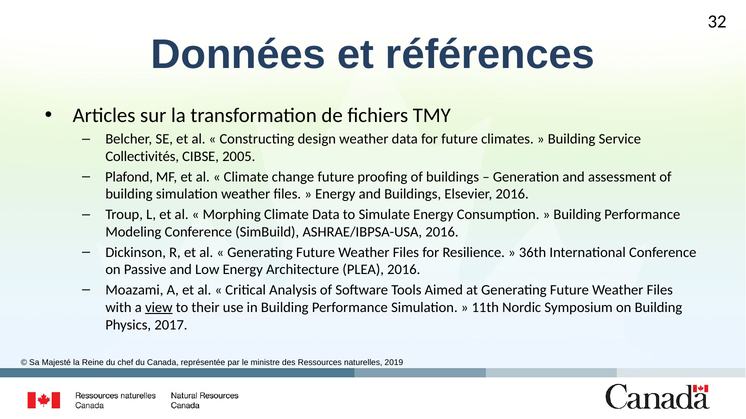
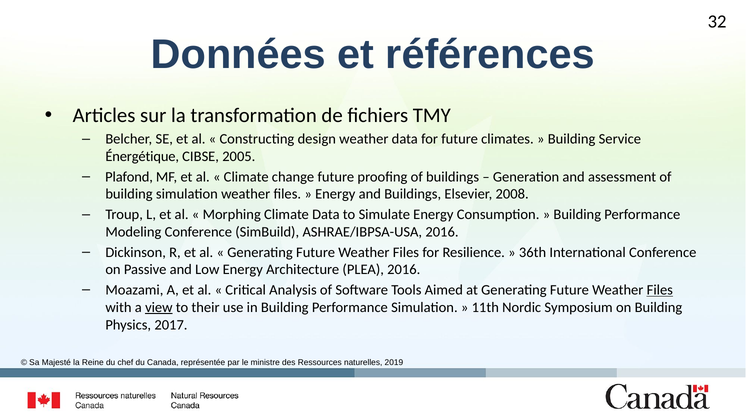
Collectivités: Collectivités -> Énergétique (142, 157)
Elsevier 2016: 2016 -> 2008 (512, 194)
Files underline: none -> present (660, 290)
